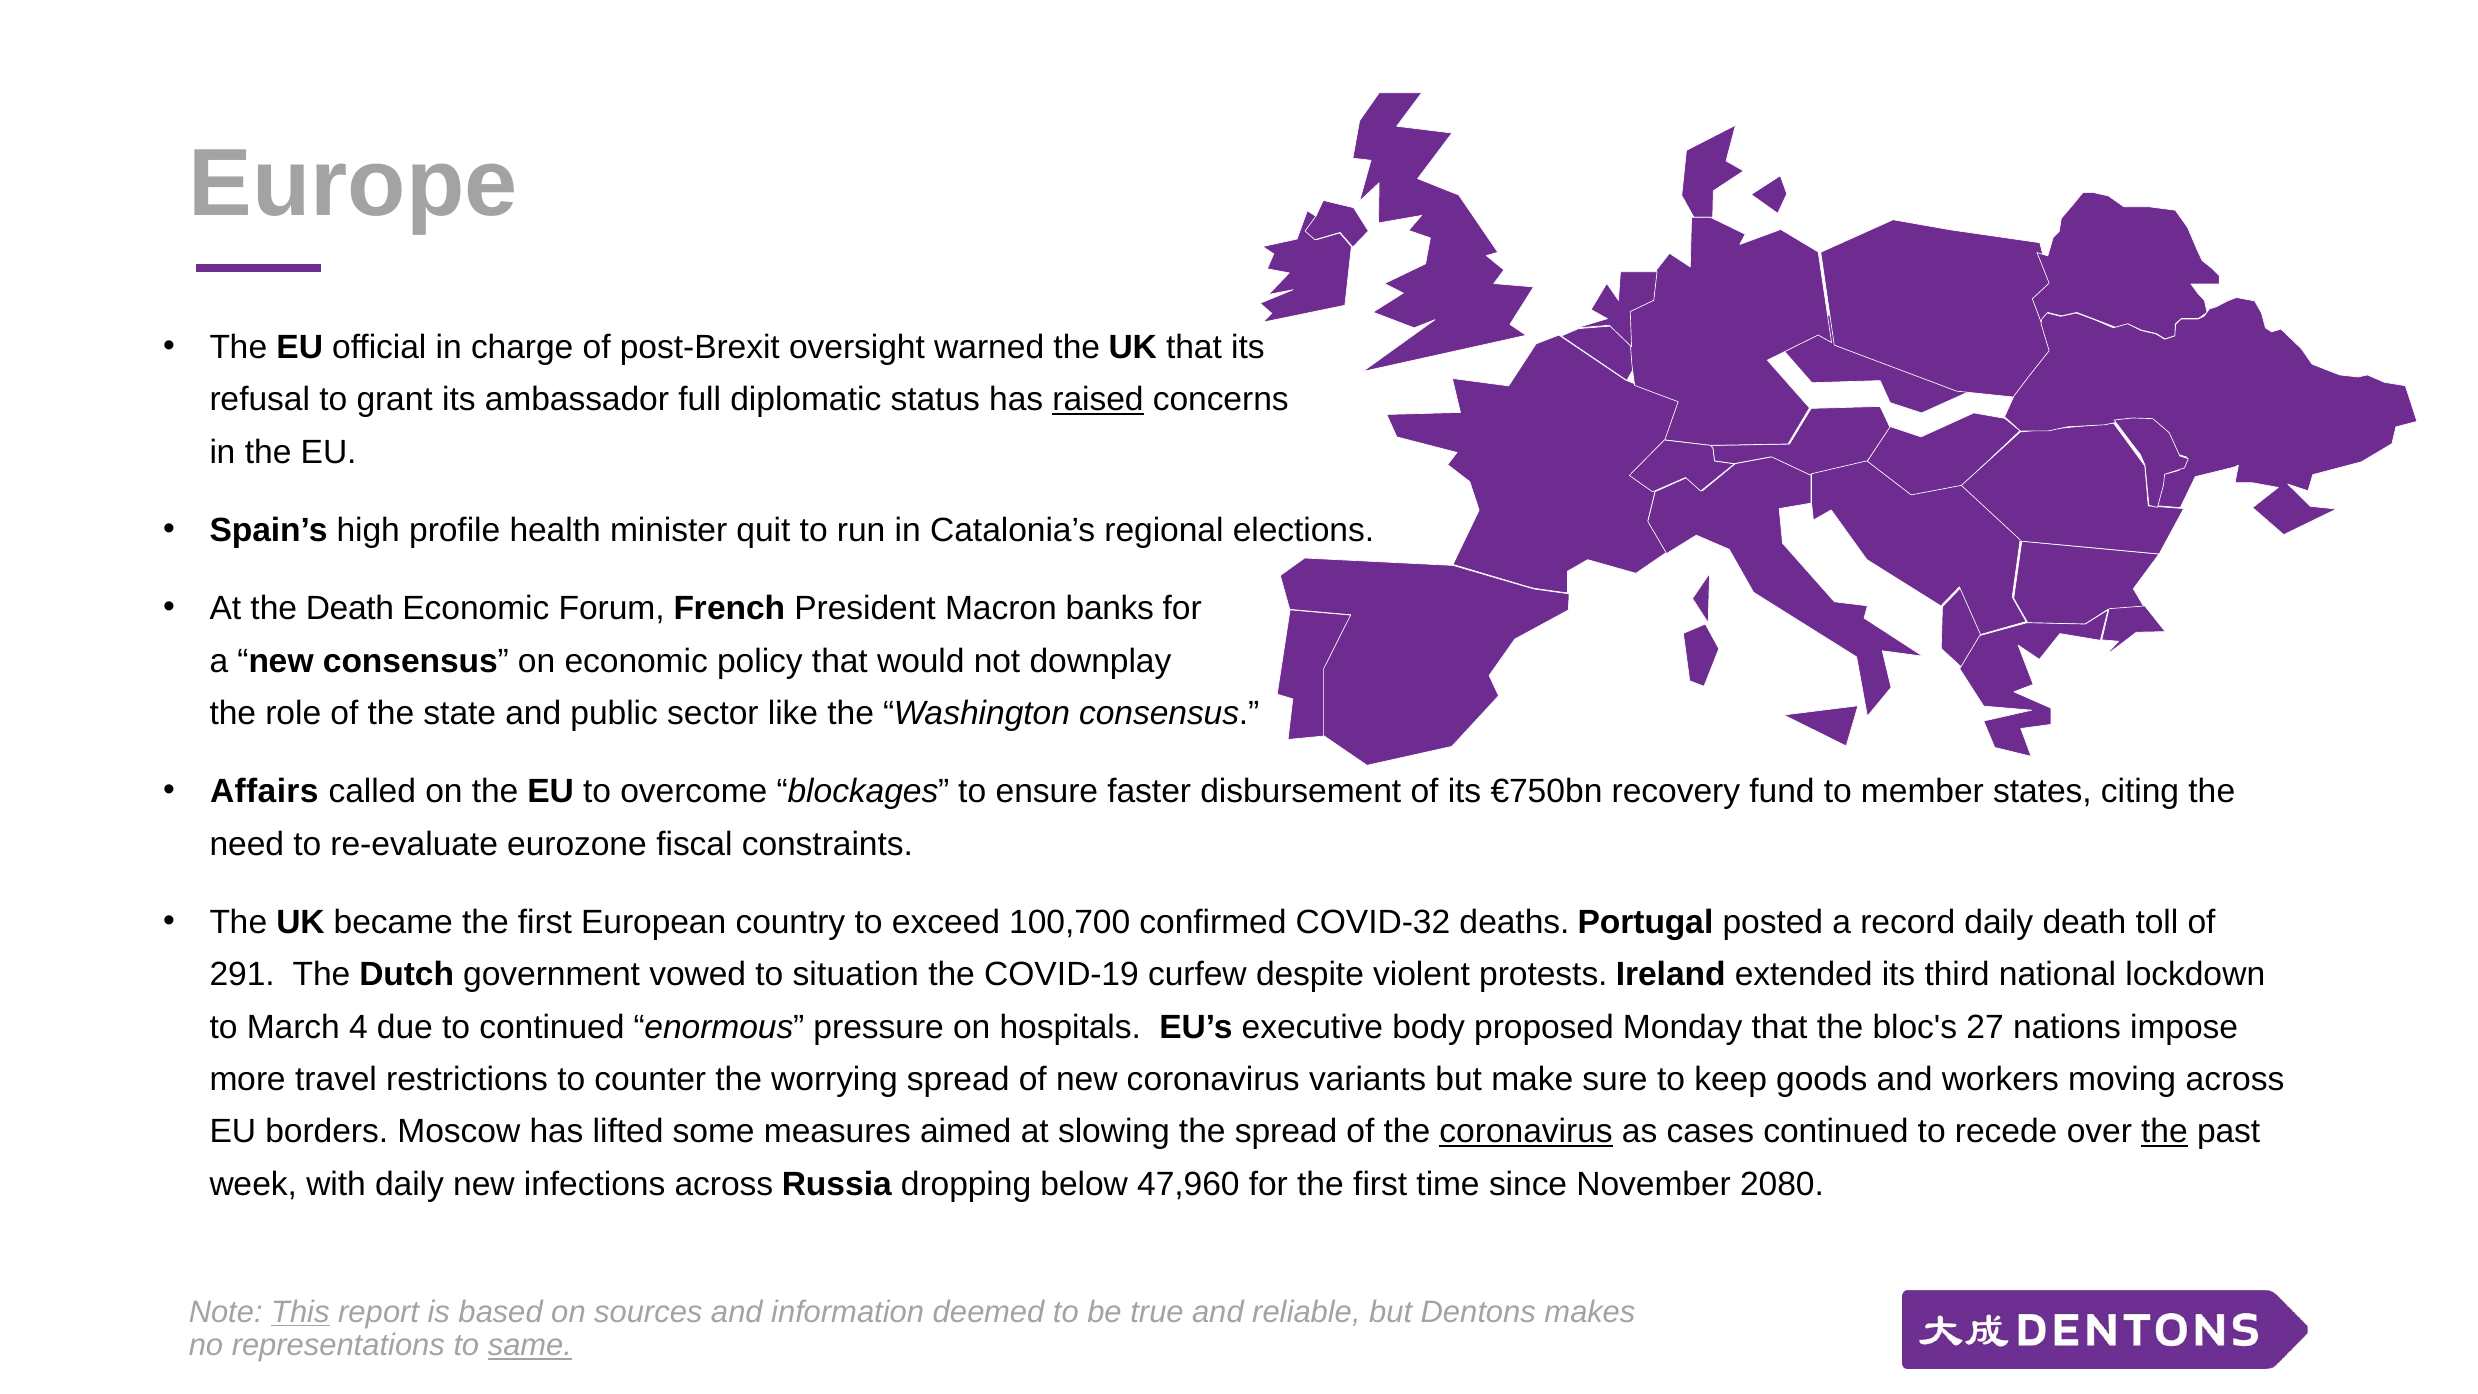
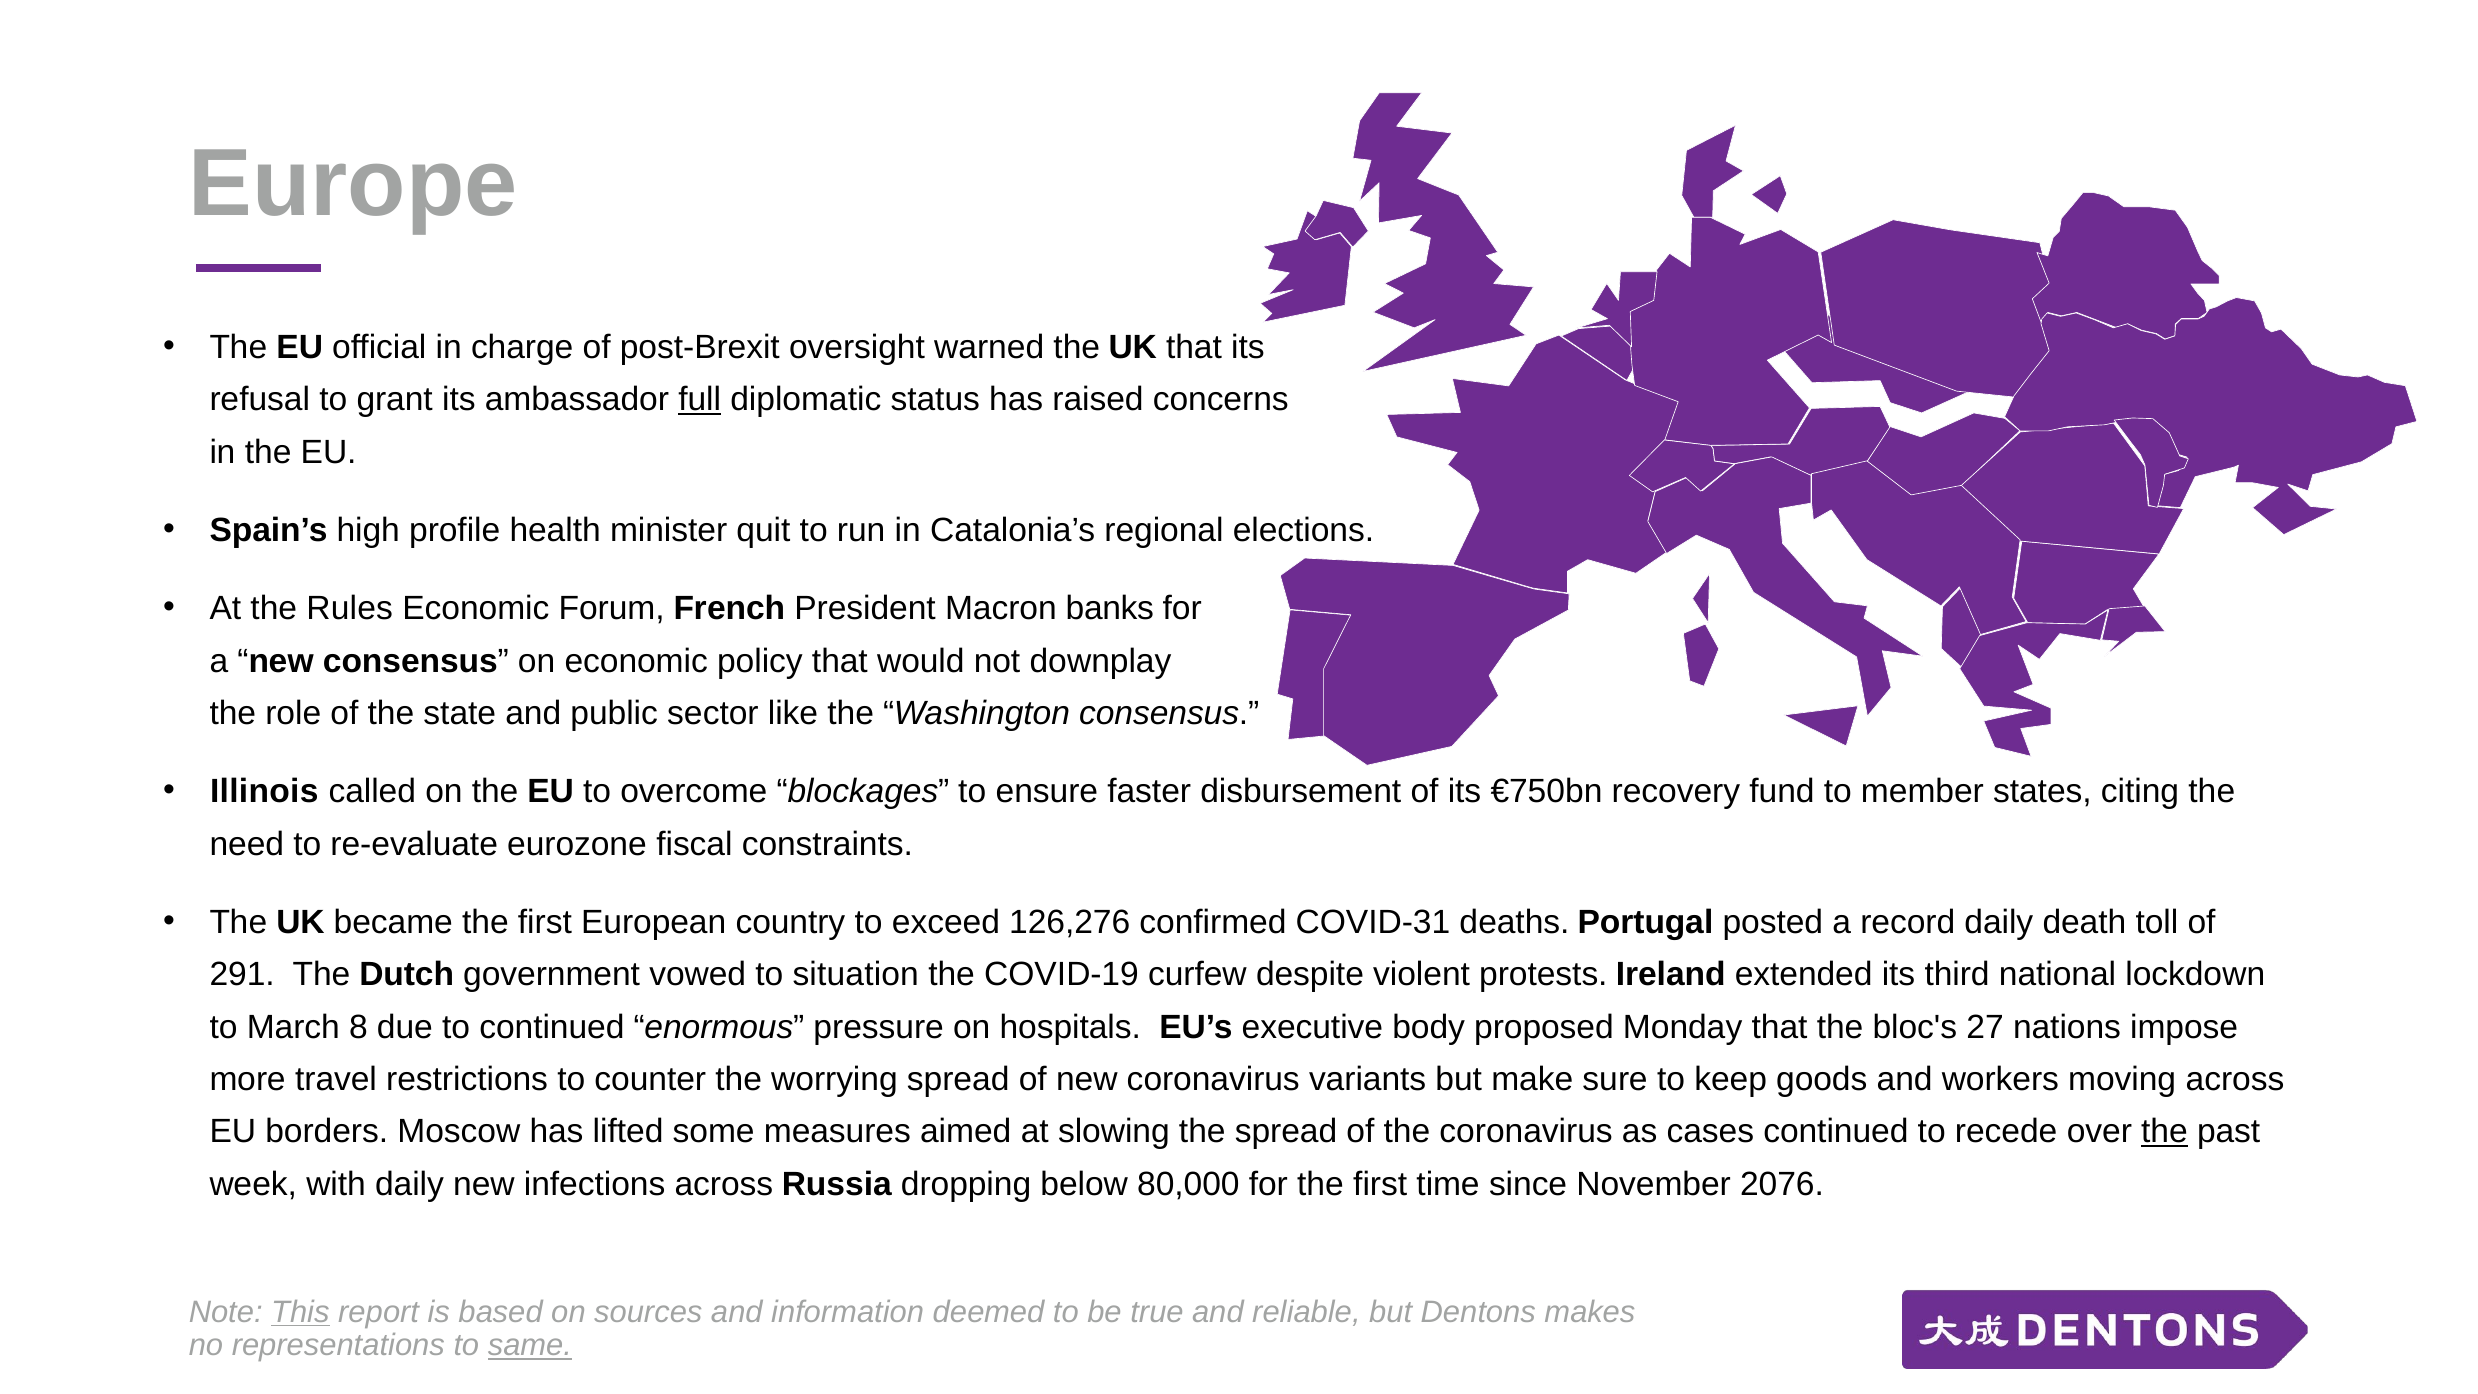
full underline: none -> present (700, 400)
raised underline: present -> none (1098, 400)
the Death: Death -> Rules (350, 609)
Affairs: Affairs -> Illinois (264, 792)
100,700: 100,700 -> 126,276 (1070, 922)
COVID-32: COVID-32 -> COVID-31 (1373, 922)
4: 4 -> 8 (358, 1027)
coronavirus underline: present -> none (1526, 1132)
47,960: 47,960 -> 80,000 (1188, 1184)
2080: 2080 -> 2076 (1782, 1184)
